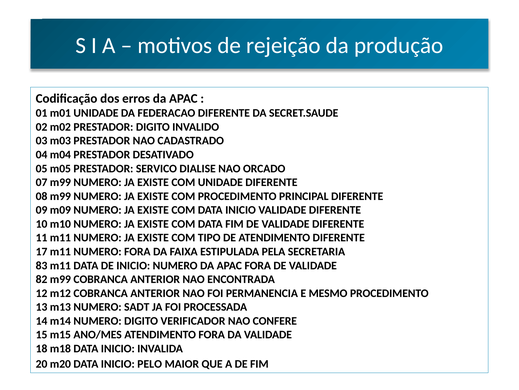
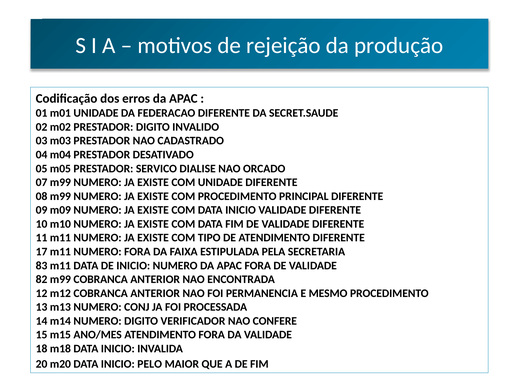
SADT: SADT -> CONJ (137, 307)
